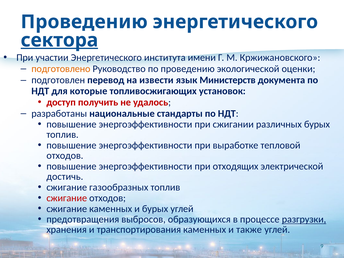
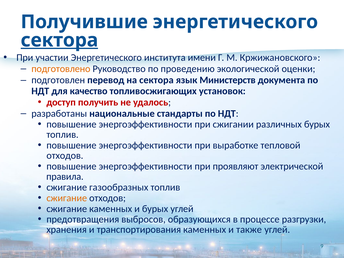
Проведению: Проведению -> Получившие (84, 22)
на извести: извести -> сектора (156, 80)
которые: которые -> качество (89, 91)
отходящих: отходящих -> проявляют (236, 166)
достичь: достичь -> правила (65, 177)
сжигание colour: red -> orange (67, 198)
разгрузки underline: present -> none (304, 219)
